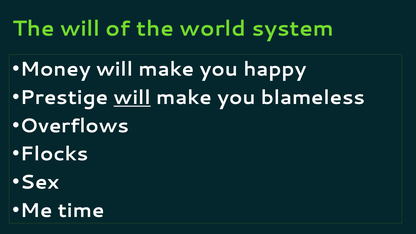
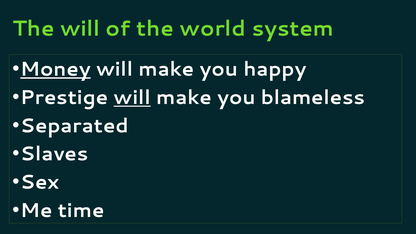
Money underline: none -> present (55, 69)
Overflows: Overflows -> Separated (74, 126)
Flocks: Flocks -> Slaves (54, 154)
